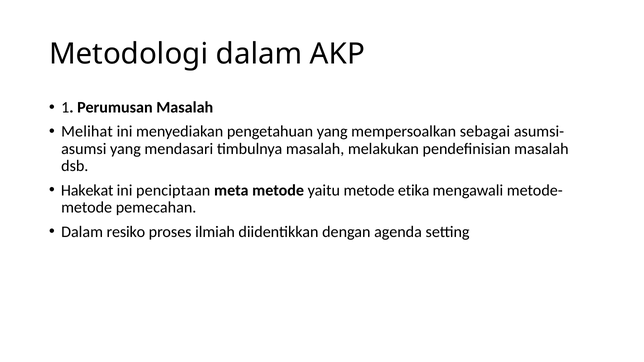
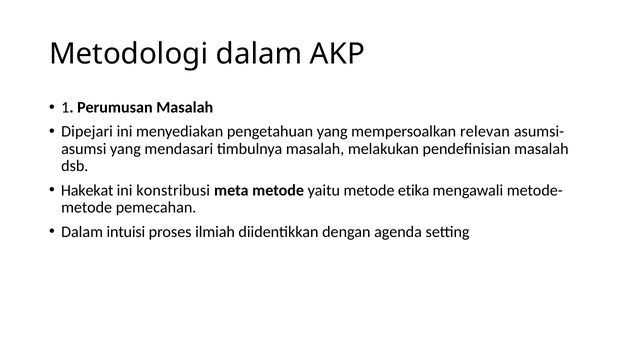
Melihat: Melihat -> Dipejari (87, 132)
sebagai: sebagai -> relevan (485, 132)
penciptaan: penciptaan -> konstribusi (173, 190)
resiko: resiko -> intuisi (126, 232)
